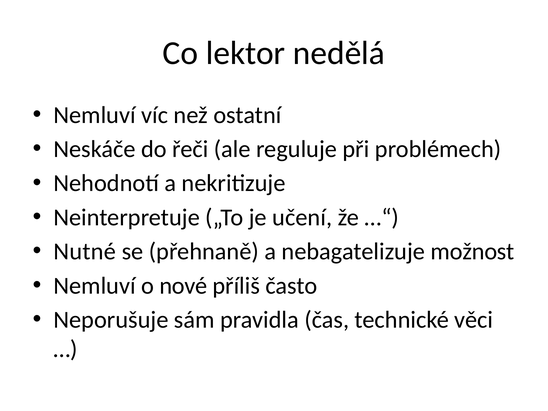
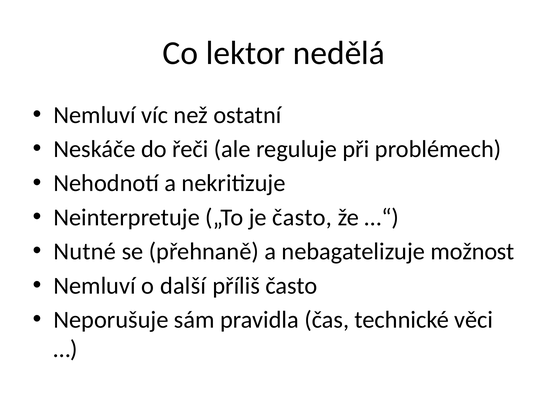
je učení: učení -> často (302, 217)
nové: nové -> další (183, 286)
